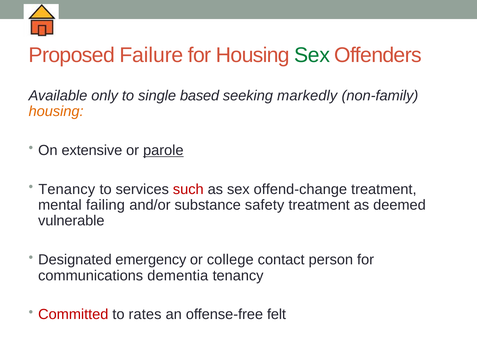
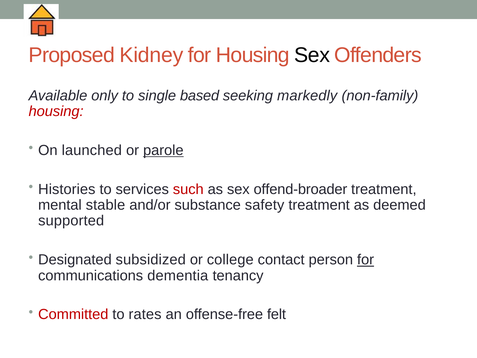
Failure: Failure -> Kidney (151, 55)
Sex colour: green -> black (312, 55)
housing colour: orange -> red (56, 111)
extensive: extensive -> launched (92, 150)
Tenancy: Tenancy -> Histories (67, 189)
offend-change: offend-change -> offend-broader (300, 189)
failing: failing -> stable (105, 205)
vulnerable: vulnerable -> supported (71, 221)
emergency: emergency -> subsidized (151, 260)
for underline: none -> present (366, 260)
